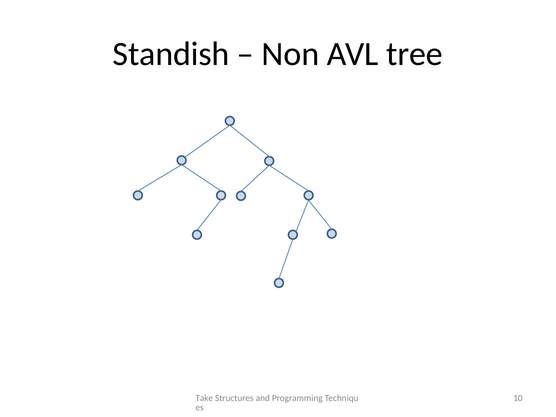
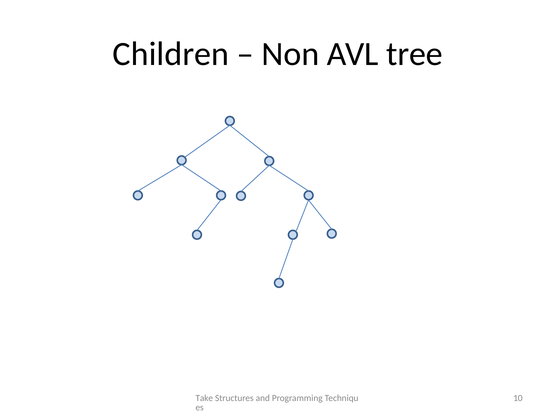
Standish: Standish -> Children (171, 54)
